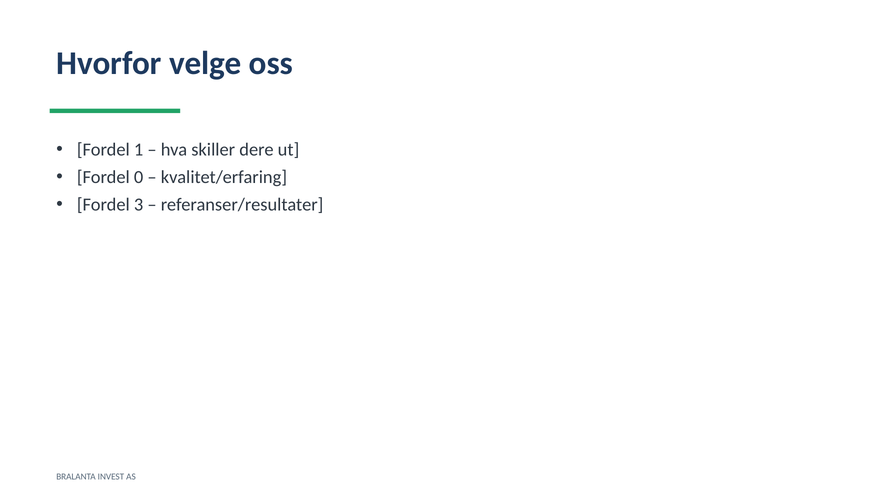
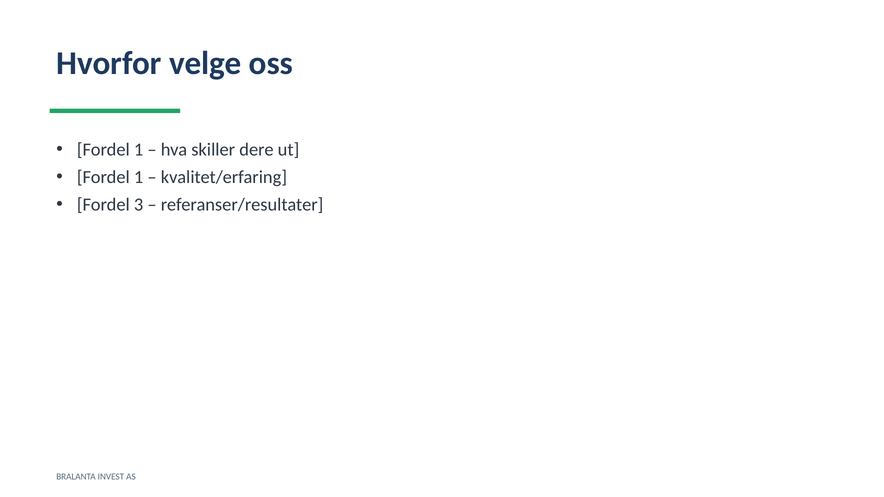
0: 0 -> 1 (139, 177)
